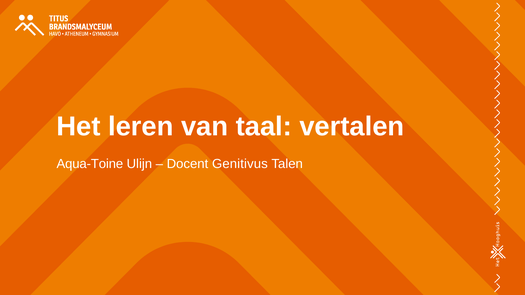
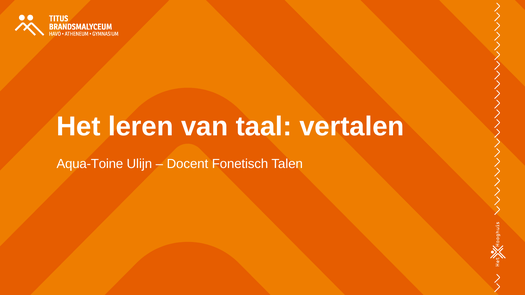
Genitivus: Genitivus -> Fonetisch (240, 164)
